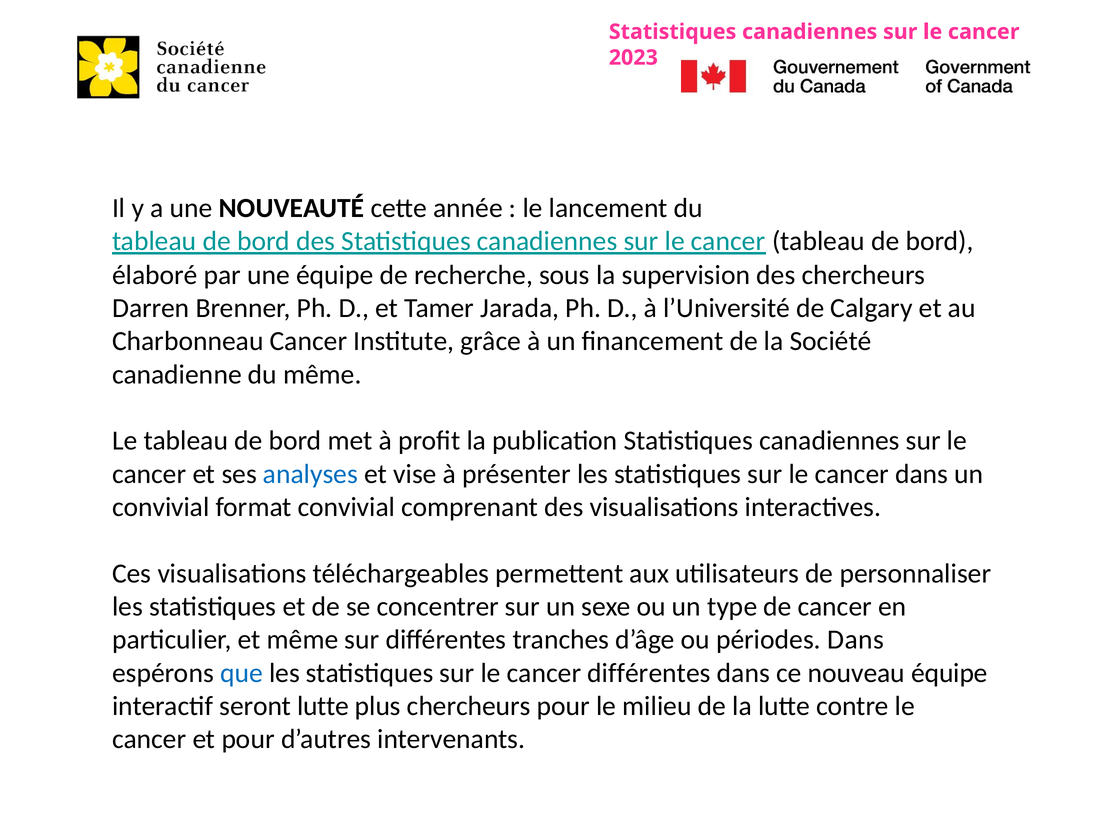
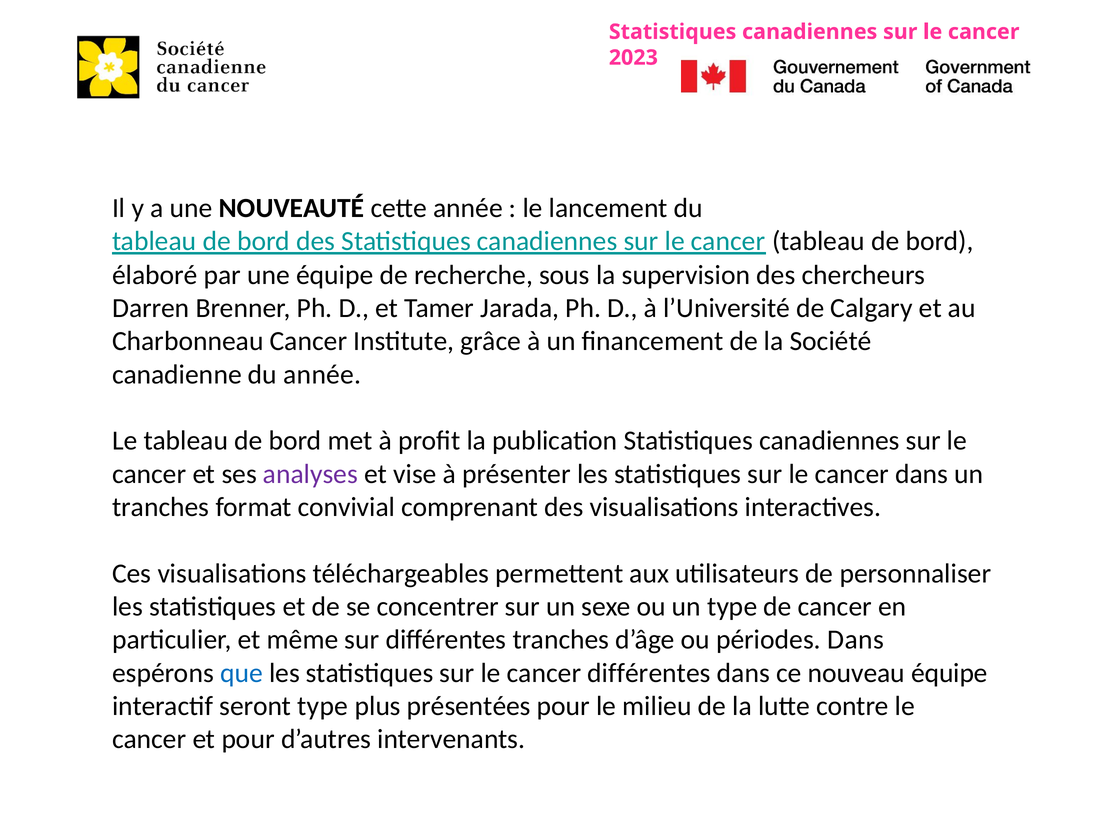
du même: même -> année (322, 374)
analyses colour: blue -> purple (310, 474)
convivial: convivial -> tranches (161, 507)
seront lutte: lutte -> type (323, 706)
plus chercheurs: chercheurs -> présentées (469, 706)
